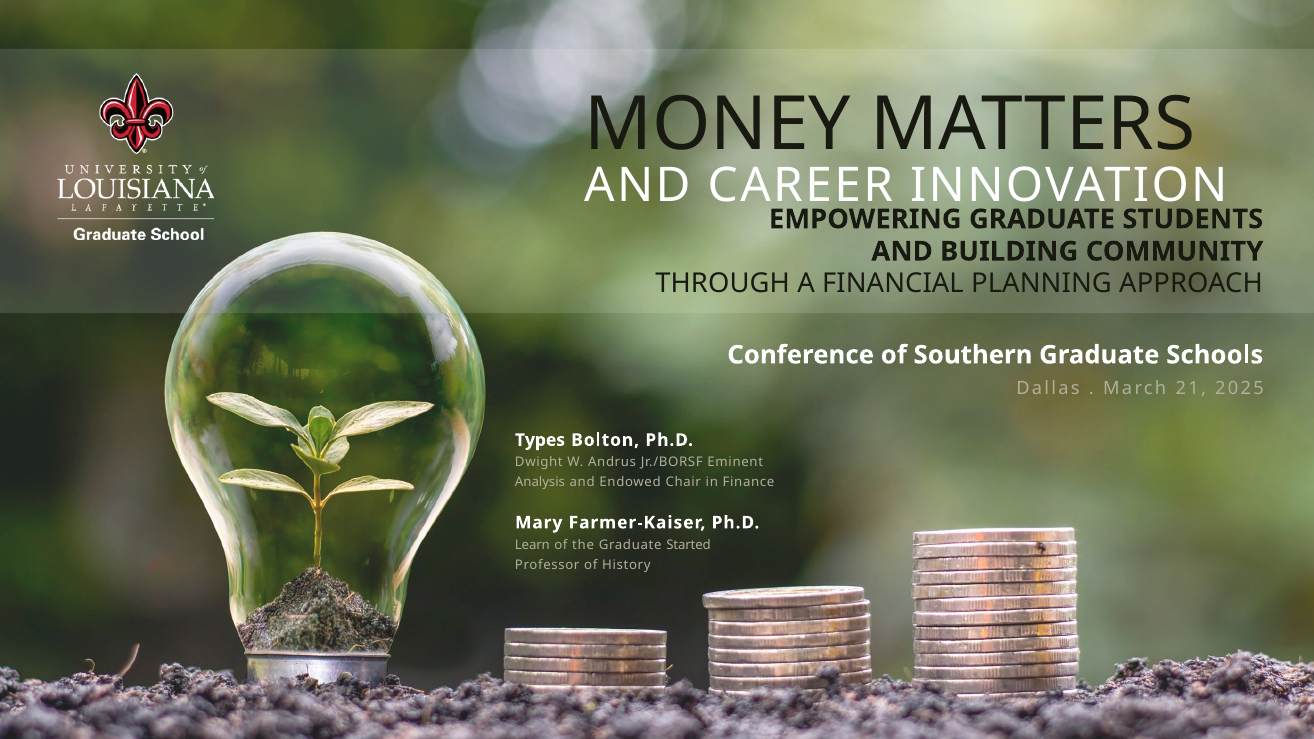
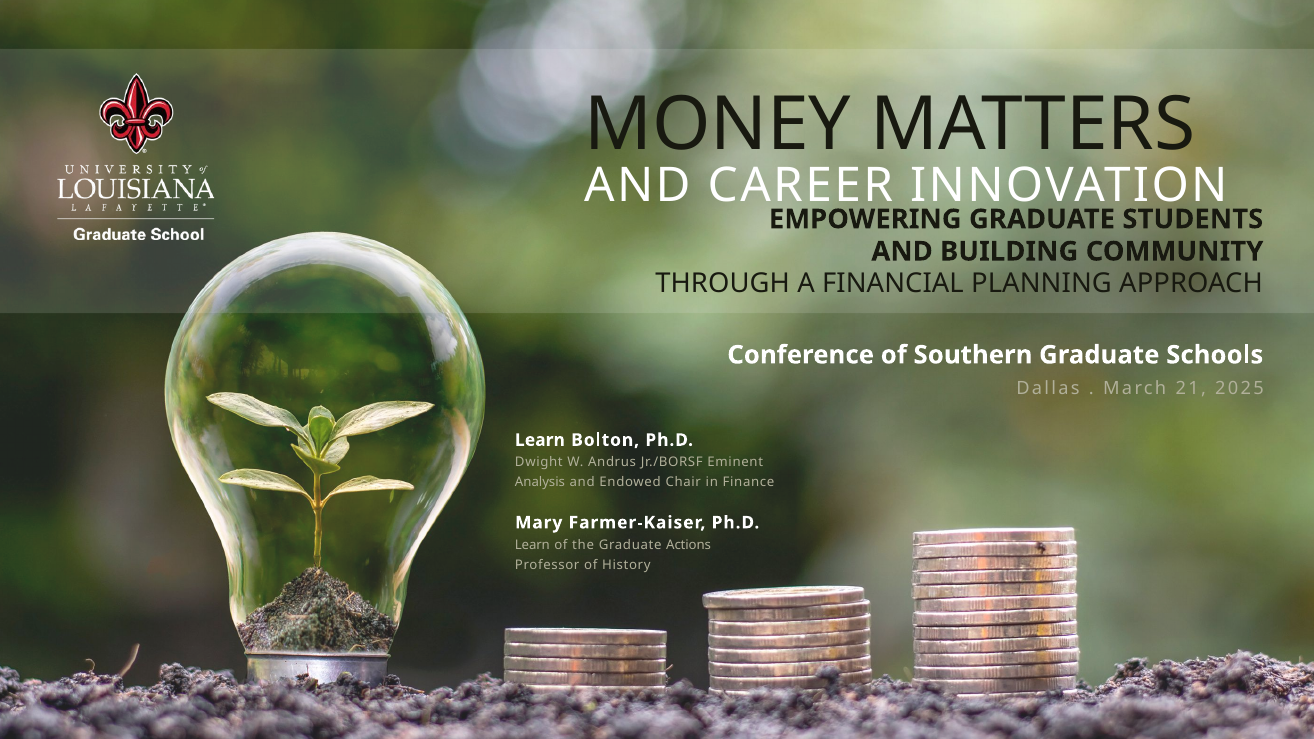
Types: Types -> Learn (540, 440)
Started: Started -> Actions (689, 545)
